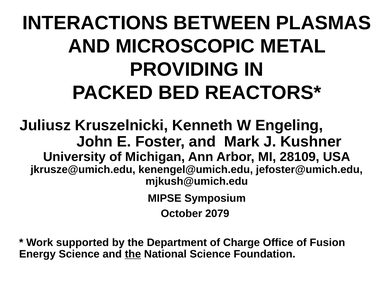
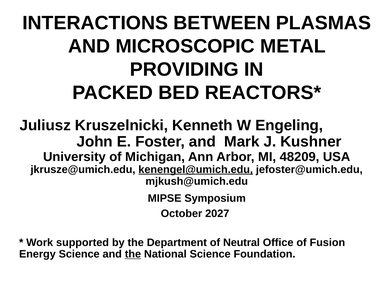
28109: 28109 -> 48209 (300, 157)
kenengel@umich.edu underline: none -> present (196, 170)
2079: 2079 -> 2027 (217, 214)
Charge: Charge -> Neutral (241, 243)
